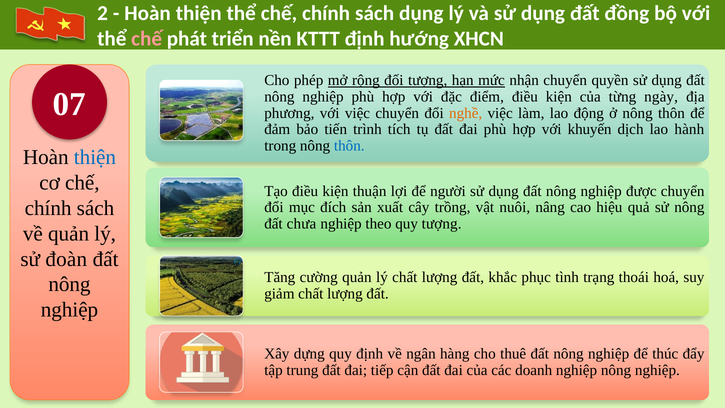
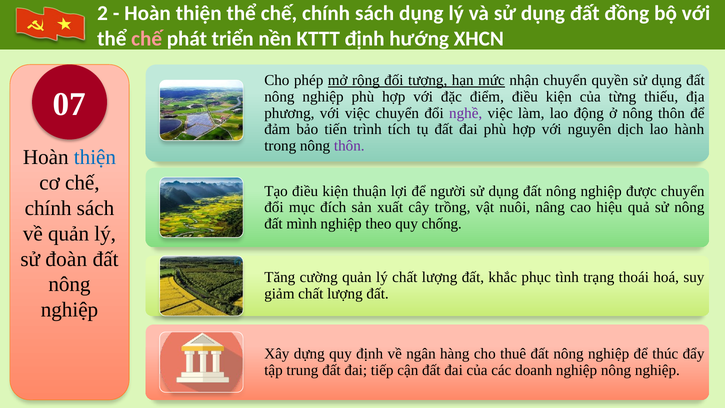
ngày: ngày -> thiếu (661, 97)
nghề colour: orange -> purple (466, 113)
khuyến: khuyến -> nguyên (590, 129)
thôn colour: blue -> purple (349, 146)
chưa: chưa -> mình (302, 224)
quy tượng: tượng -> chống (442, 224)
